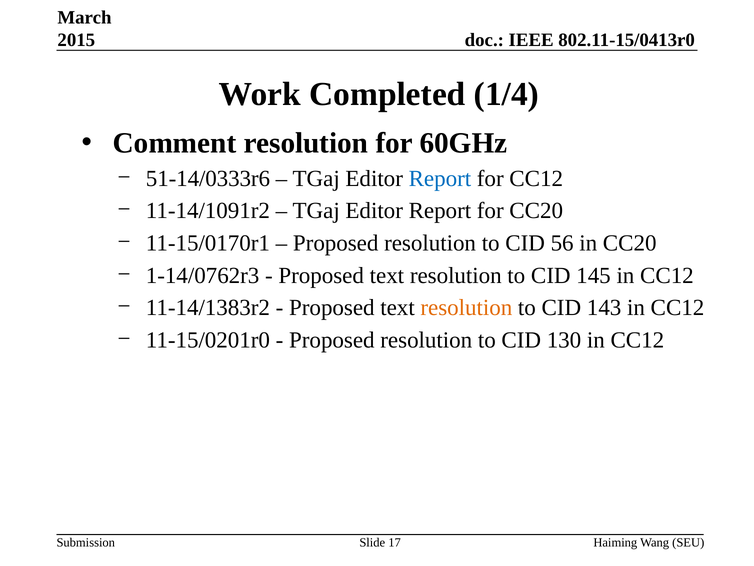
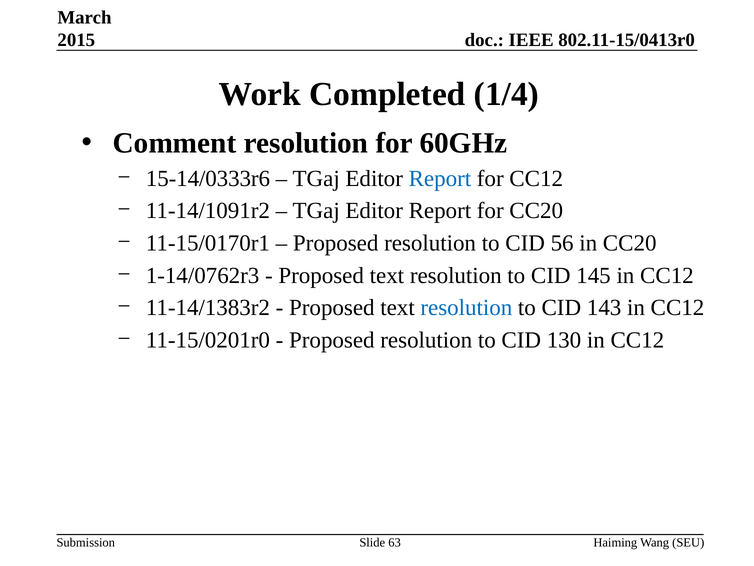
51-14/0333r6: 51-14/0333r6 -> 15-14/0333r6 (208, 178)
resolution colour: orange -> blue (466, 307)
17: 17 -> 63 (395, 542)
